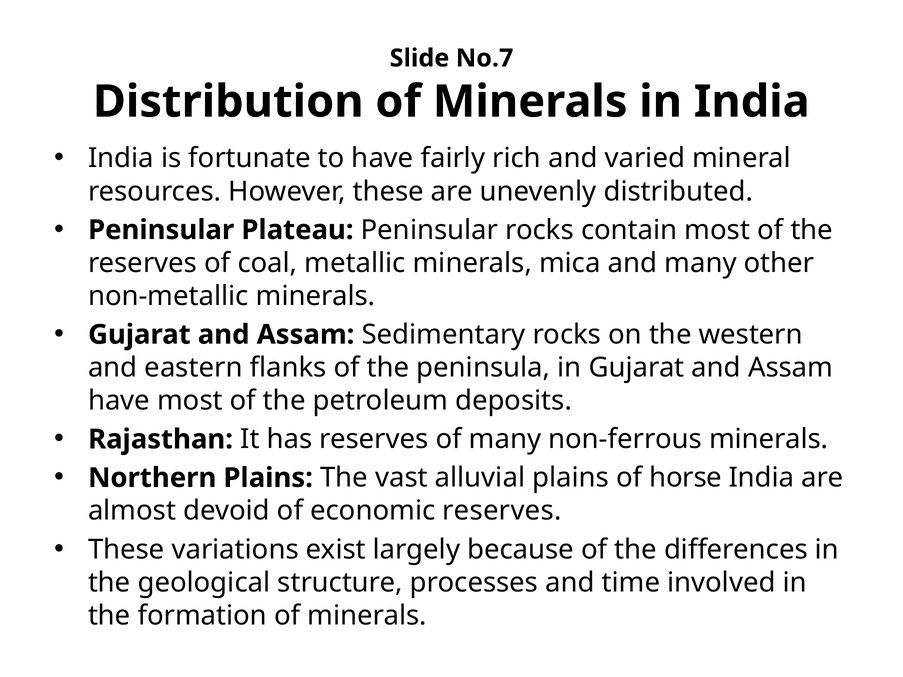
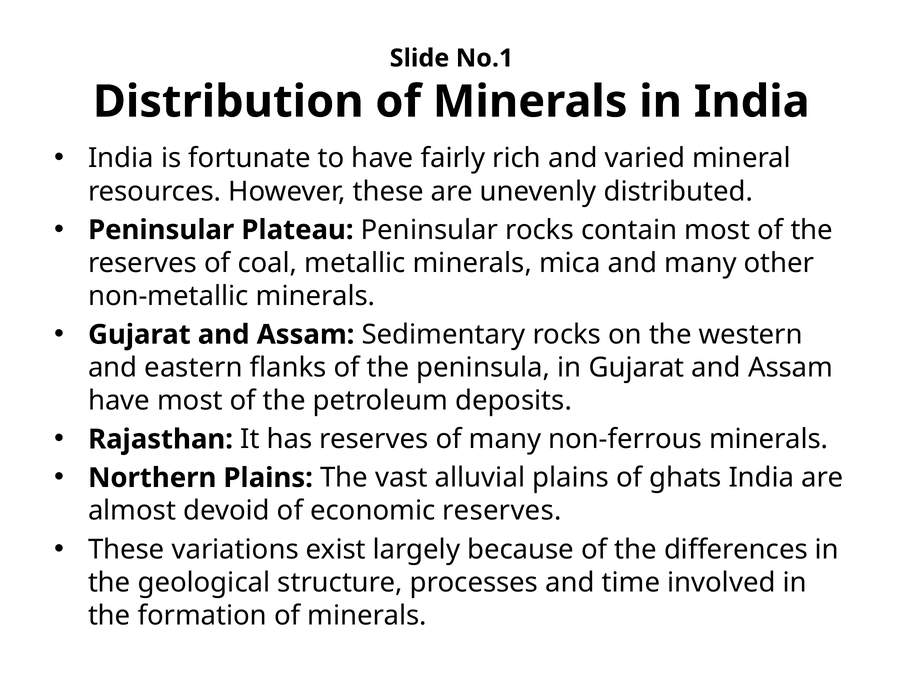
No.7: No.7 -> No.1 (485, 58)
horse: horse -> ghats (686, 478)
